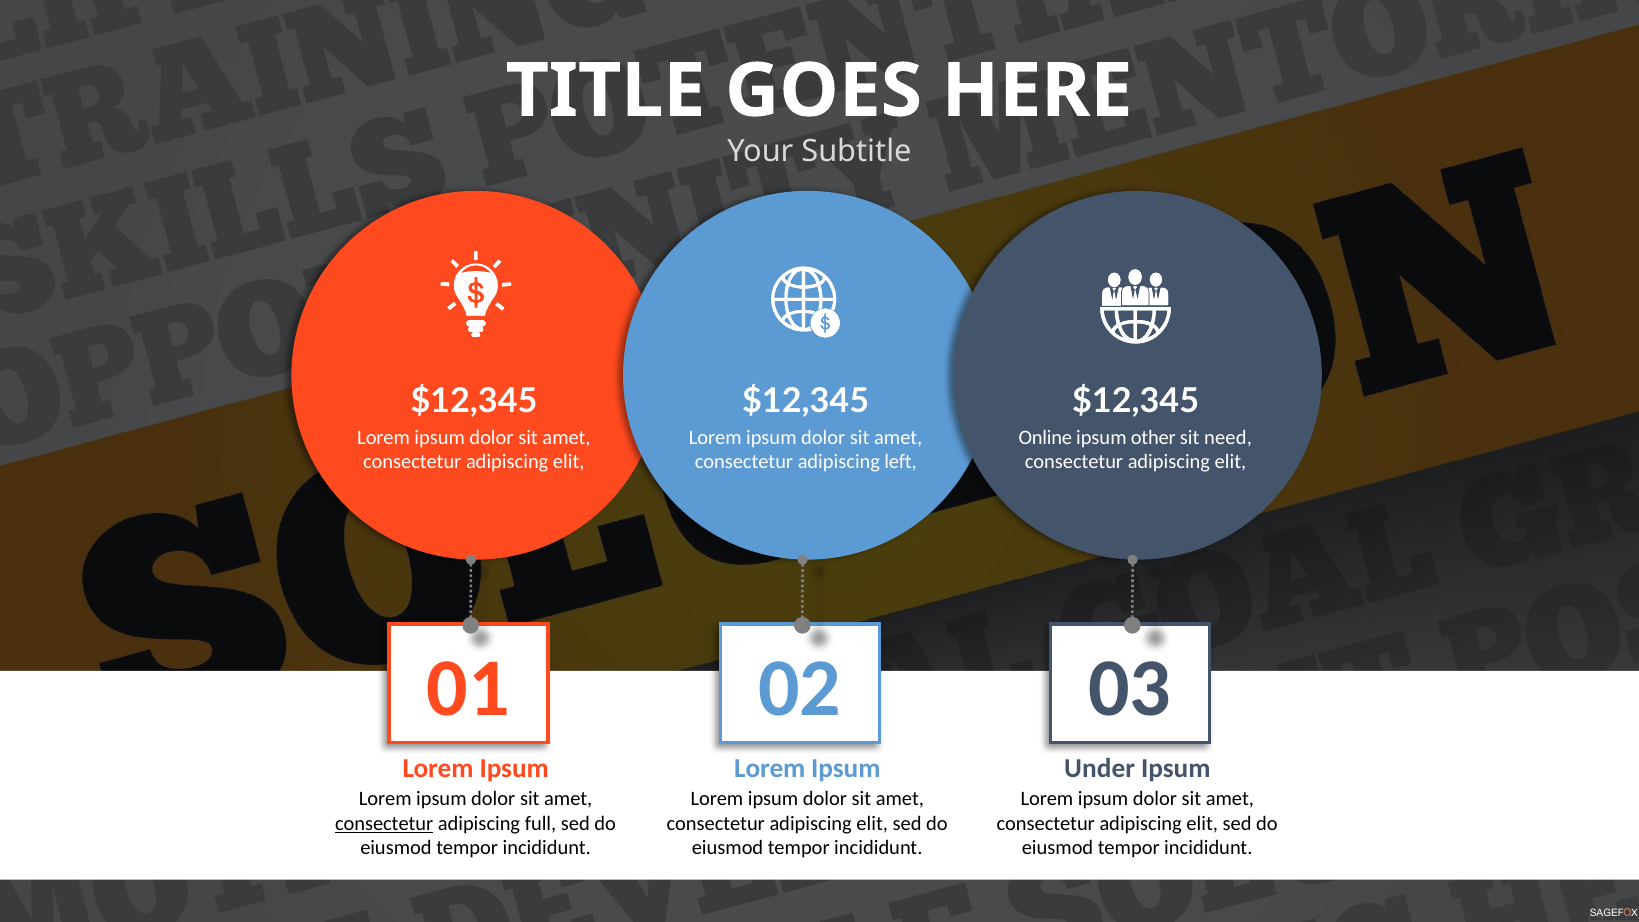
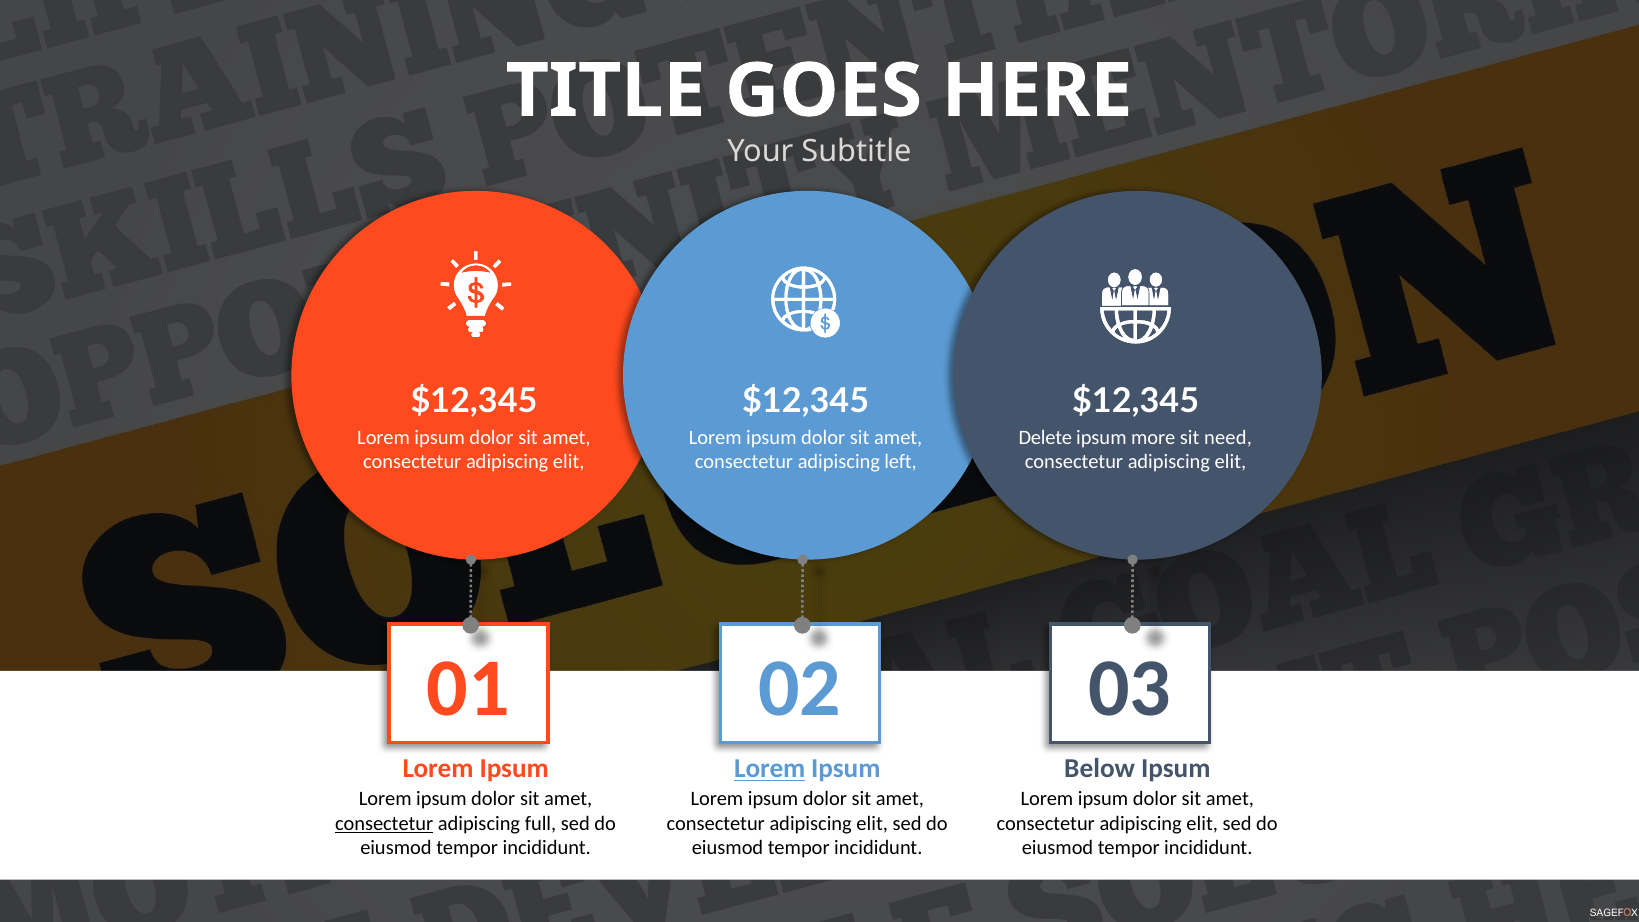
Online: Online -> Delete (1045, 438)
other: other -> more (1153, 438)
Lorem underline: none -> present (770, 769)
Under: Under -> Below (1100, 769)
